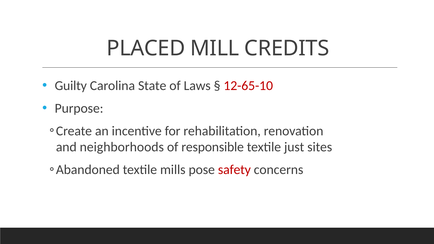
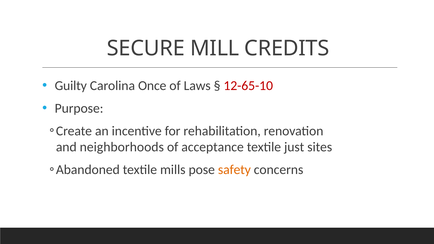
PLACED: PLACED -> SECURE (146, 48)
State: State -> Once (152, 86)
responsible: responsible -> acceptance (213, 147)
safety colour: red -> orange (234, 170)
